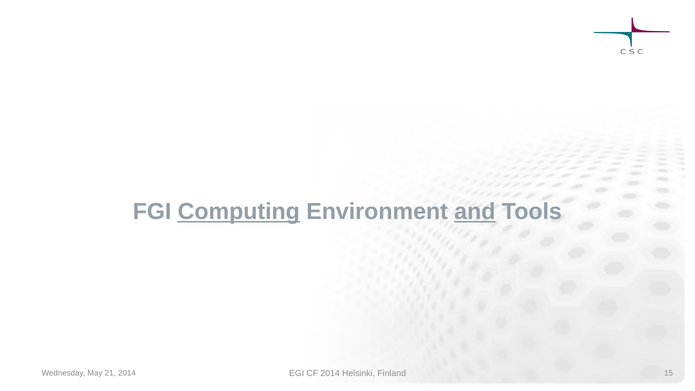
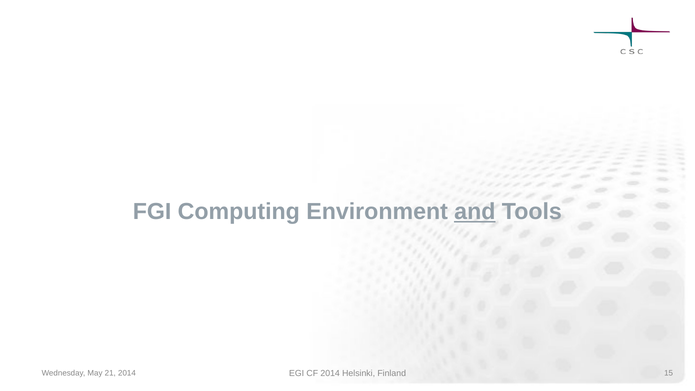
Computing underline: present -> none (239, 212)
